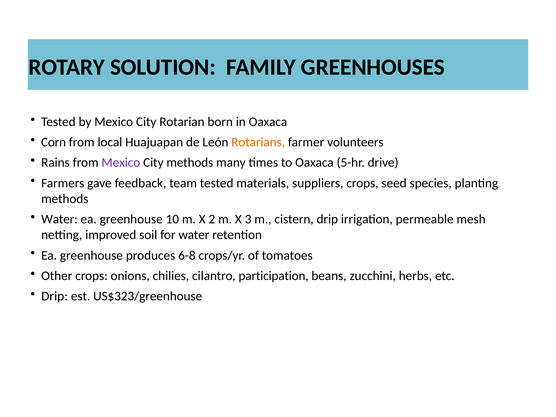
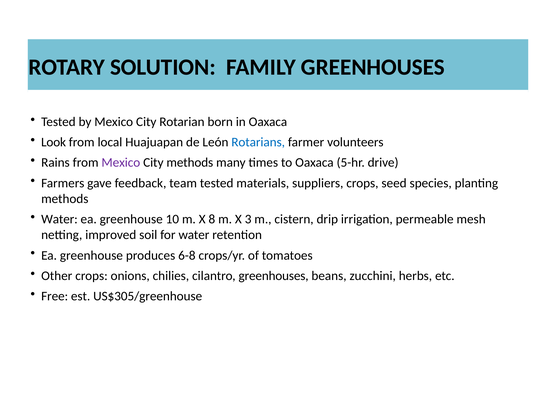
Corn: Corn -> Look (54, 142)
Rotarians colour: orange -> blue (258, 142)
2: 2 -> 8 (212, 219)
cilantro participation: participation -> greenhouses (274, 276)
Drip: Drip -> Free (55, 296)
US$323/greenhouse: US$323/greenhouse -> US$305/greenhouse (148, 296)
